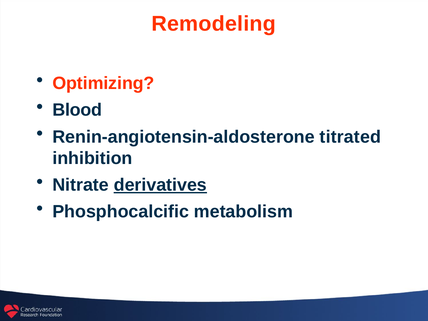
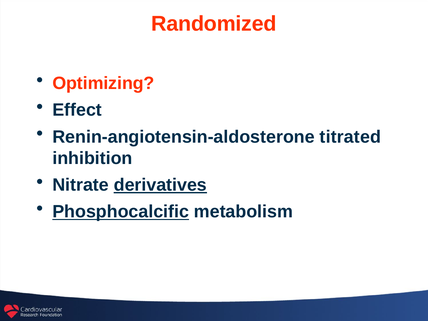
Remodeling: Remodeling -> Randomized (214, 24)
Blood: Blood -> Effect (77, 110)
Phosphocalcific underline: none -> present (121, 212)
